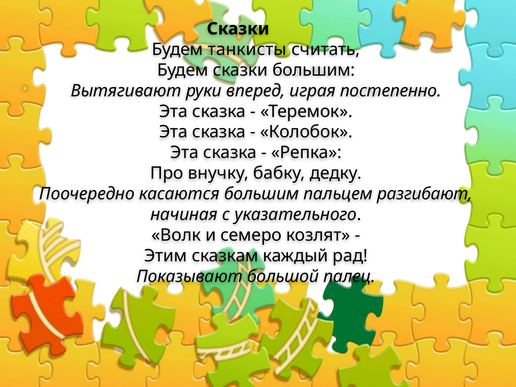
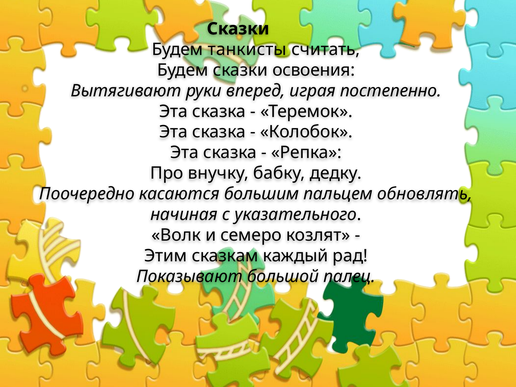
сказки большим: большим -> освоения (314, 70)
разгибают: разгибают -> обновлять (425, 194)
